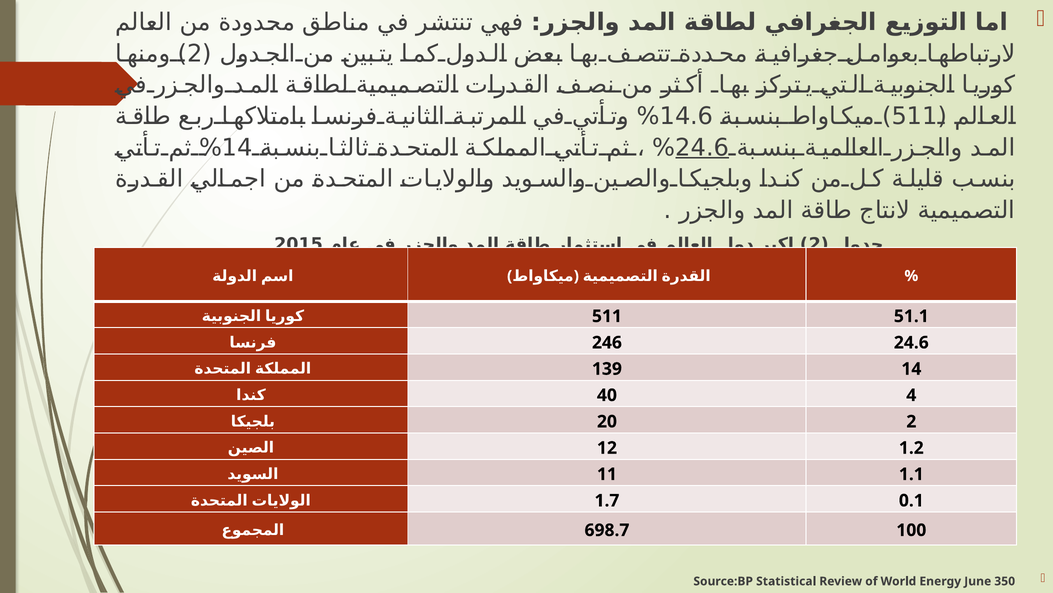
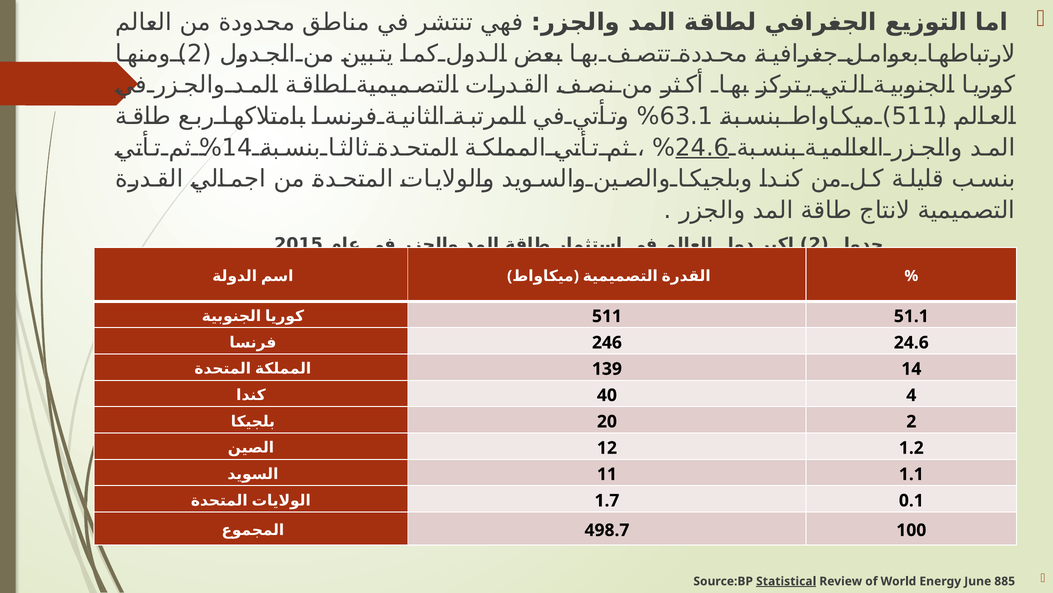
14.6: 14.6 -> 63.1 (687, 116)
698.7: 698.7 -> 498.7 (607, 530)
Statistical underline: none -> present (786, 581)
350: 350 -> 885 (1005, 581)
